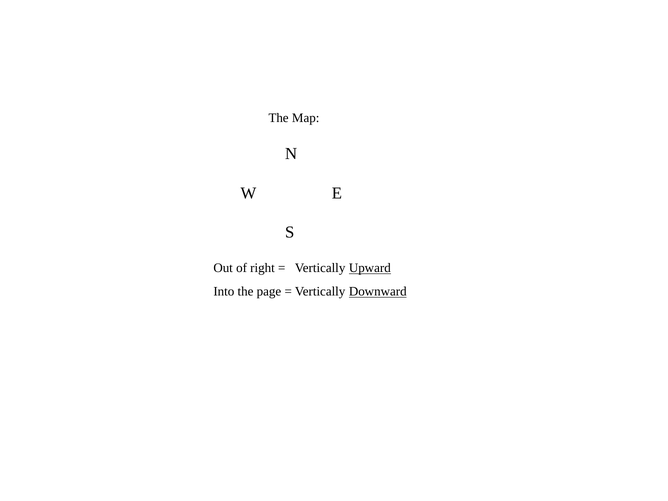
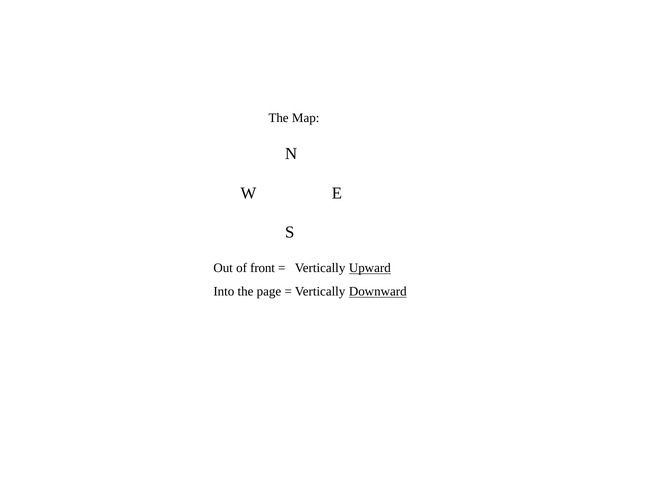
right: right -> front (263, 268)
